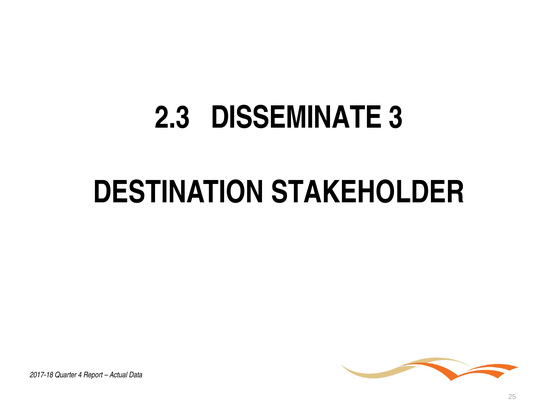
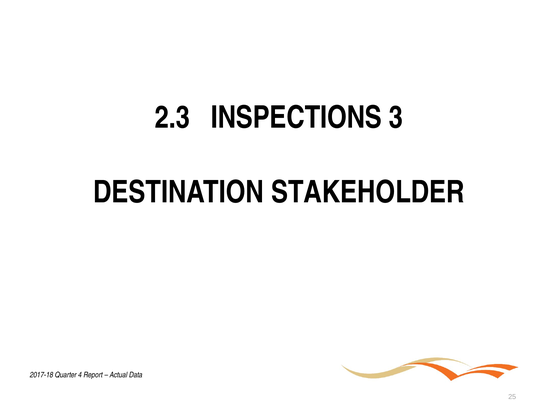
DISSEMINATE: DISSEMINATE -> INSPECTIONS (296, 118)
